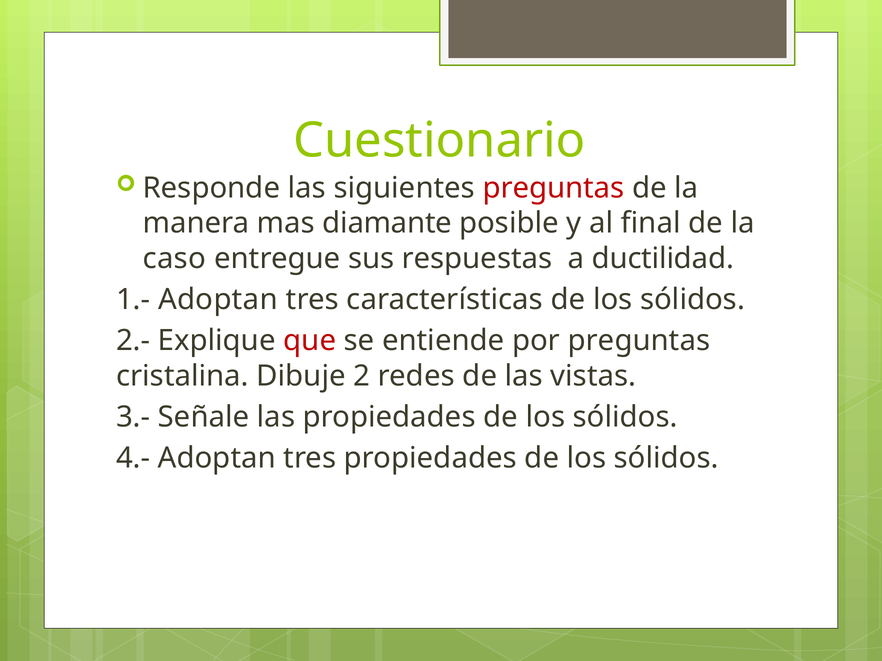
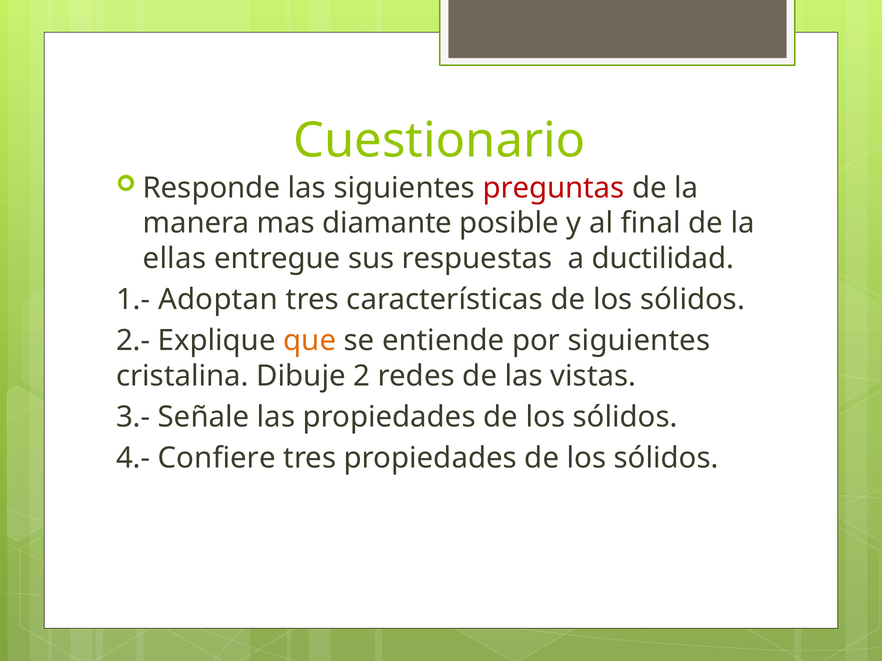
caso: caso -> ellas (174, 259)
que colour: red -> orange (310, 341)
por preguntas: preguntas -> siguientes (639, 341)
4.- Adoptan: Adoptan -> Confiere (217, 459)
